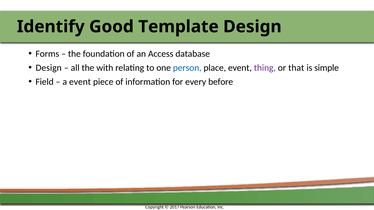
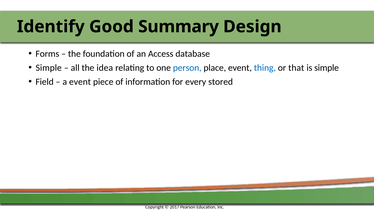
Template: Template -> Summary (179, 27)
Design: Design -> Simple (49, 68)
with: with -> idea (105, 68)
thing colour: purple -> blue (265, 68)
before: before -> stored (221, 82)
